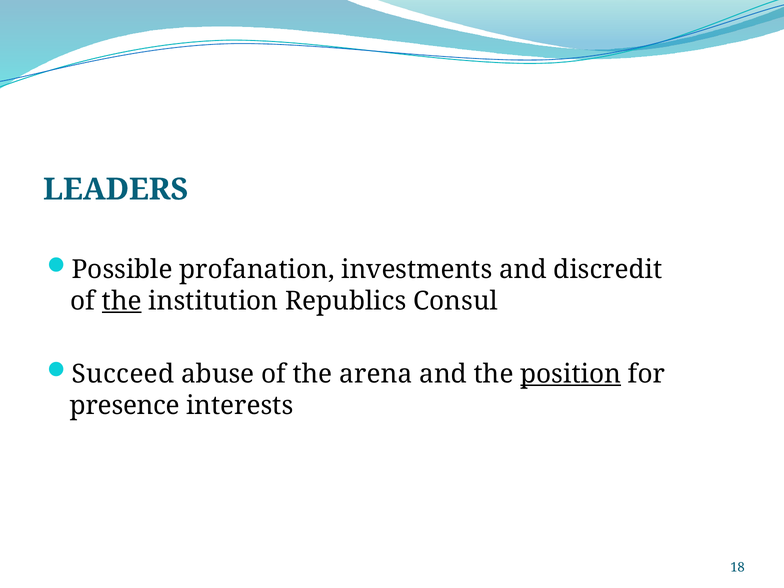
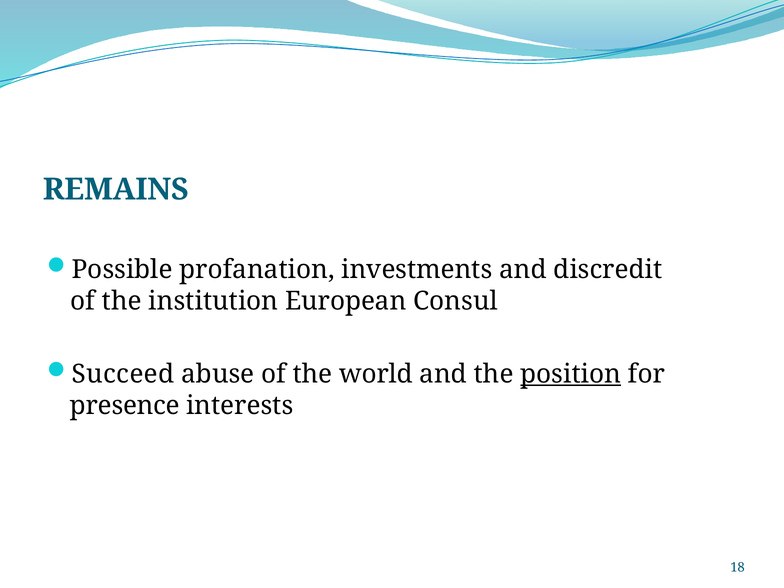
LEADERS: LEADERS -> REMAINS (116, 189)
the underline: present -> none (122, 301)
Republics: Republics -> European (346, 301)
arena: arena -> world (376, 374)
